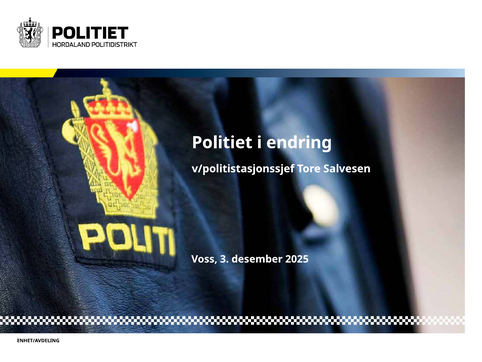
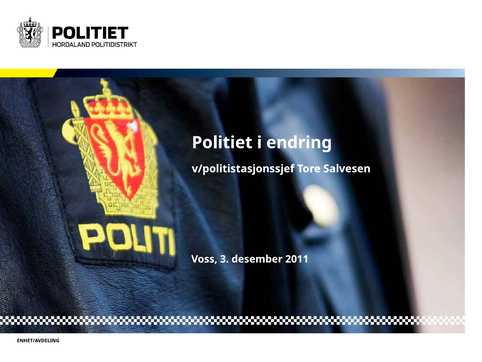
2025: 2025 -> 2011 (297, 259)
